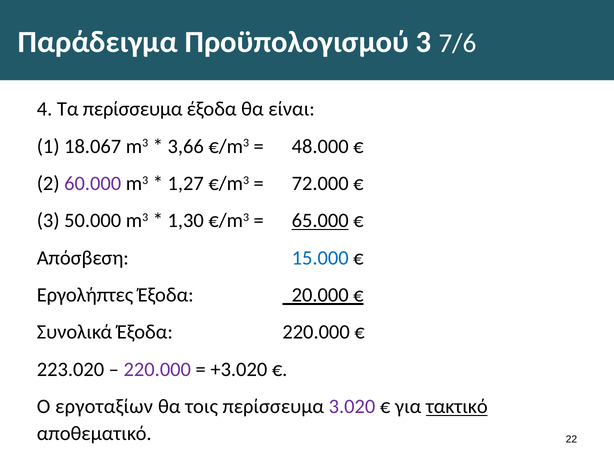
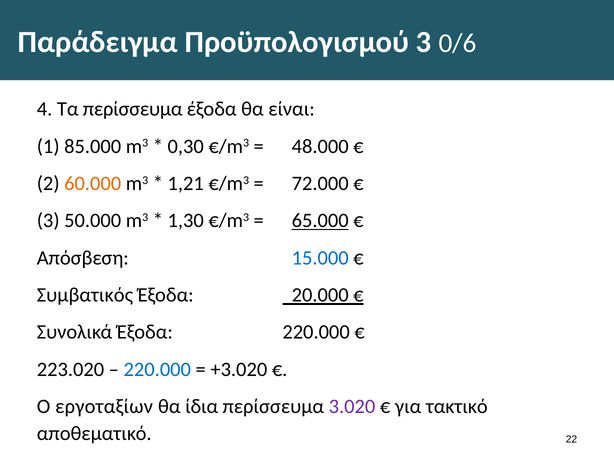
7/6: 7/6 -> 0/6 (458, 43)
18.067: 18.067 -> 85.000 (93, 146)
3,66: 3,66 -> 0,30 (186, 146)
60.000 colour: purple -> orange (93, 184)
1,27: 1,27 -> 1,21 (186, 184)
Εργολήπτες: Εργολήπτες -> Συμβατικός (85, 295)
220.000 colour: purple -> blue (157, 370)
τοις: τοις -> ίδια (202, 407)
τακτικό underline: present -> none (457, 407)
